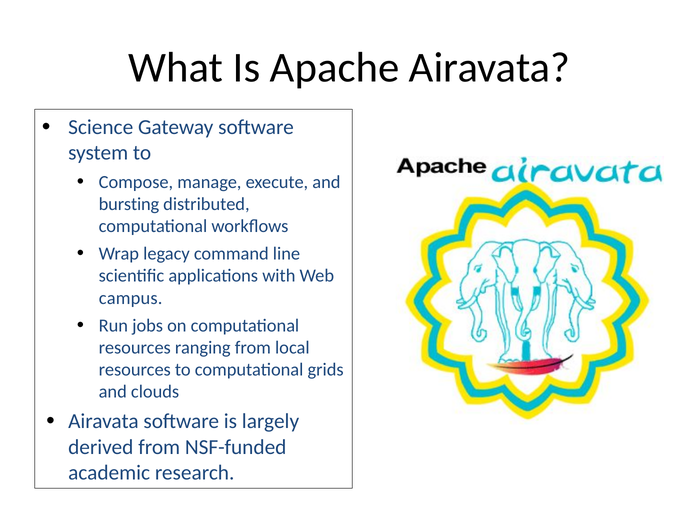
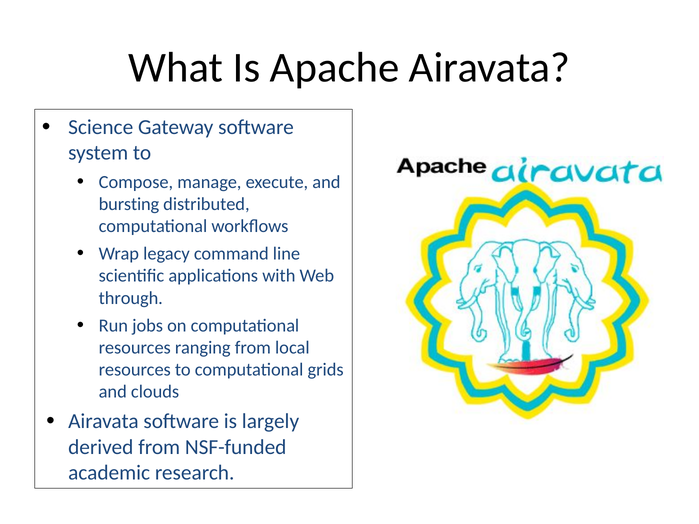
campus: campus -> through (131, 298)
